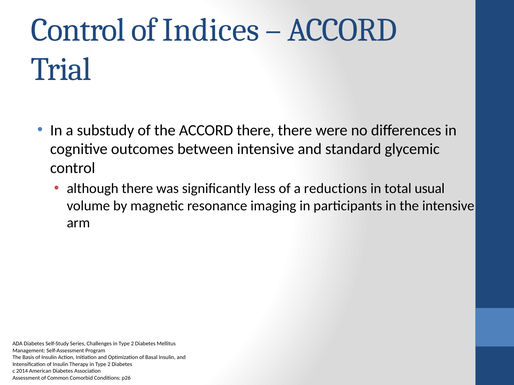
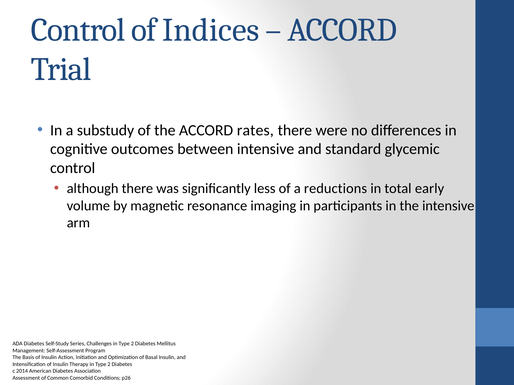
ACCORD there: there -> rates (255, 130)
usual: usual -> early (430, 189)
